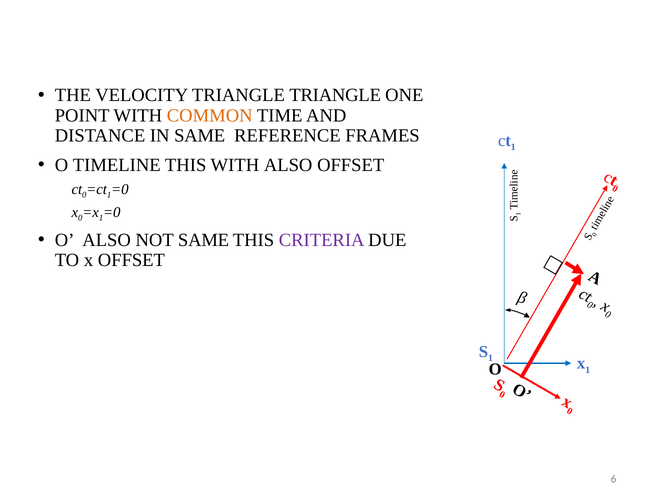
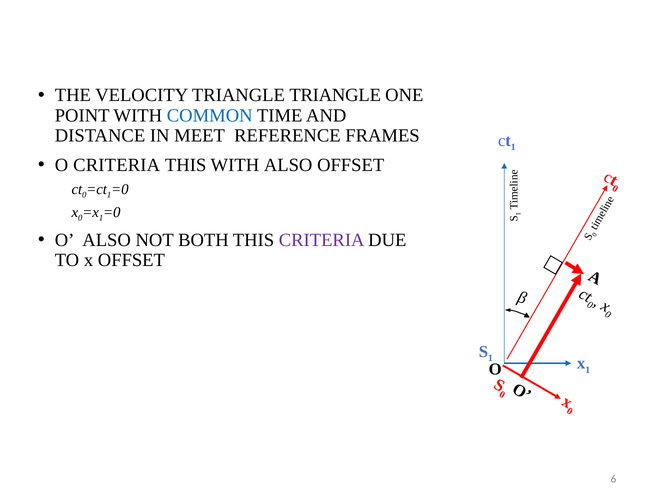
COMMON colour: orange -> blue (210, 115)
IN SAME: SAME -> MEET (200, 135)
O TIMELINE: TIMELINE -> CRITERIA (117, 165)
NOT SAME: SAME -> BOTH (203, 240)
